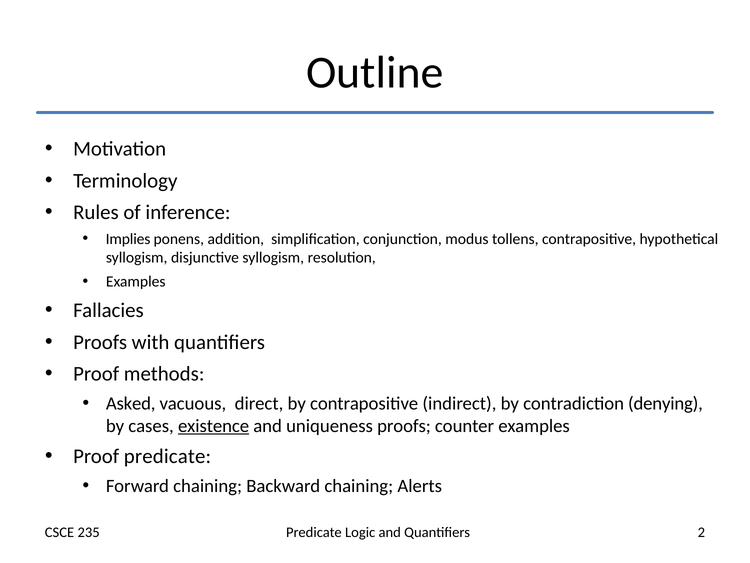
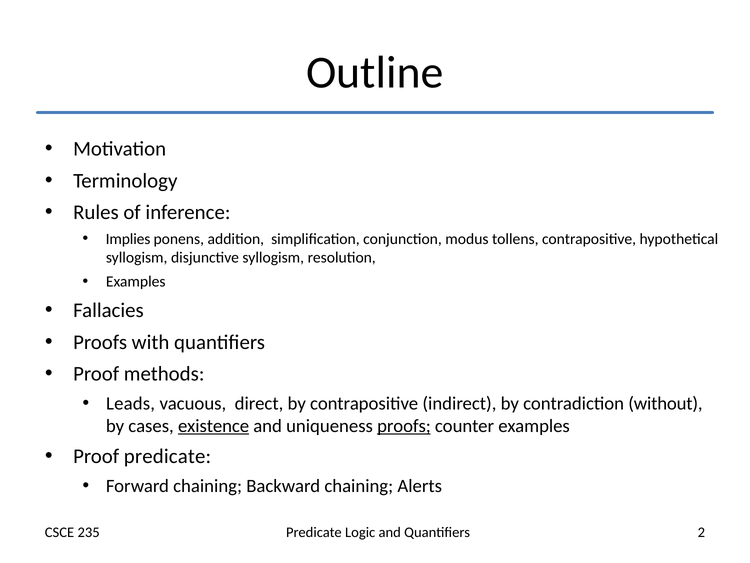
Asked: Asked -> Leads (131, 403)
denying: denying -> without (665, 403)
proofs underline: none -> present (404, 426)
